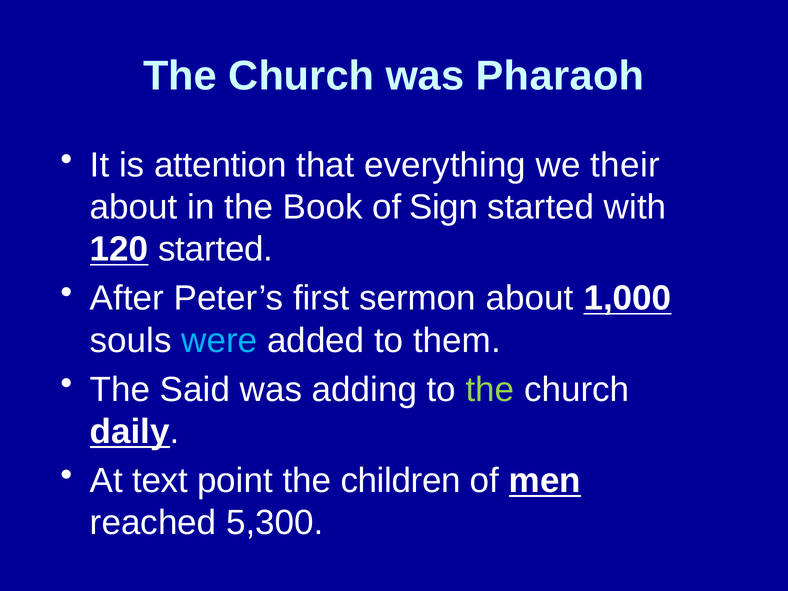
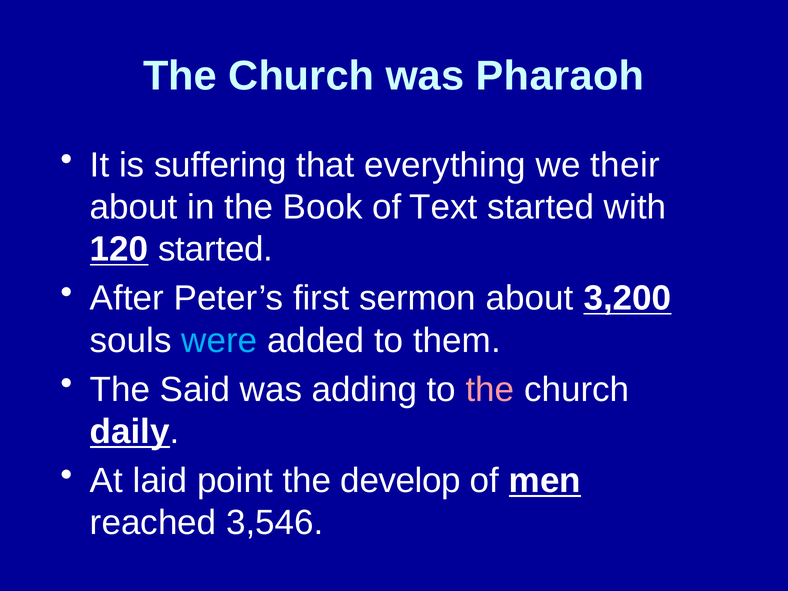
attention: attention -> suffering (220, 165)
Sign: Sign -> Text (443, 207)
1,000: 1,000 -> 3,200 (627, 298)
the colour: light green -> pink (490, 390)
text: text -> laid (160, 481)
children: children -> develop (401, 481)
5,300: 5,300 -> 3,546 (275, 523)
